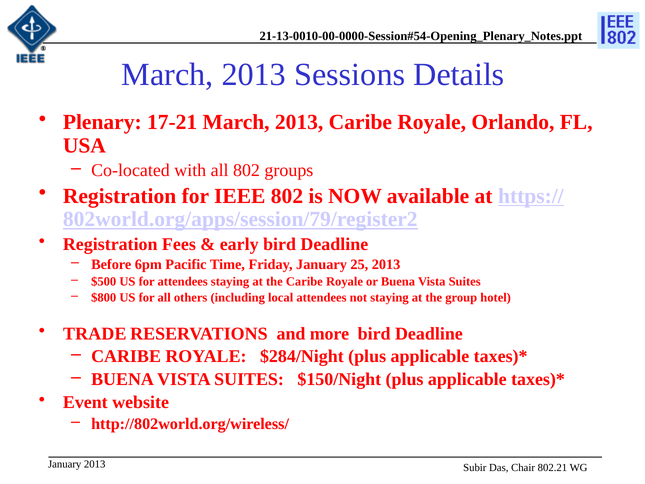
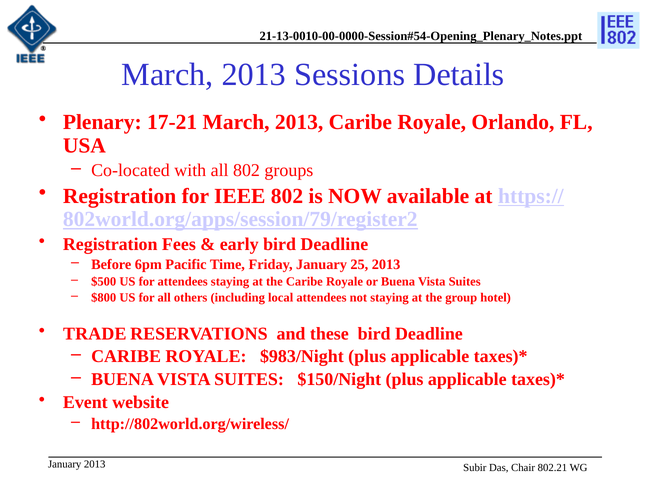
more: more -> these (329, 333)
$284/Night: $284/Night -> $983/Night (302, 356)
